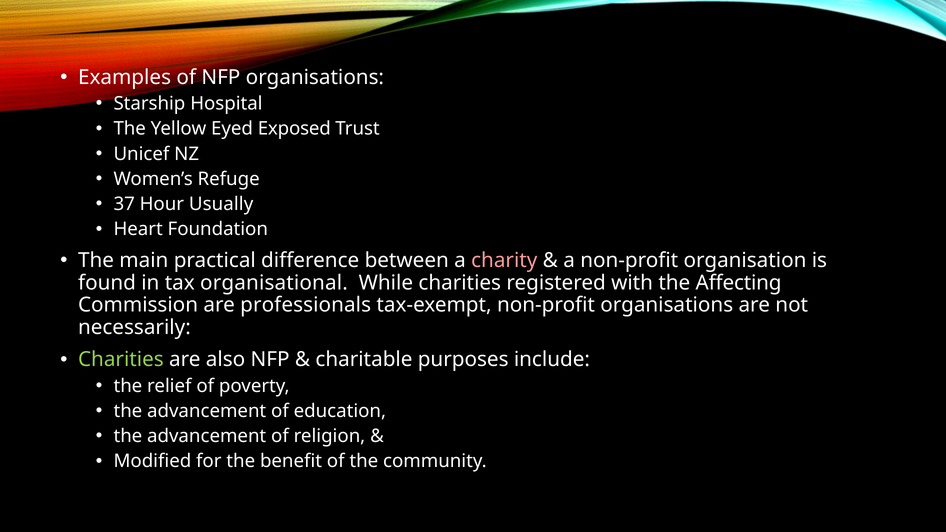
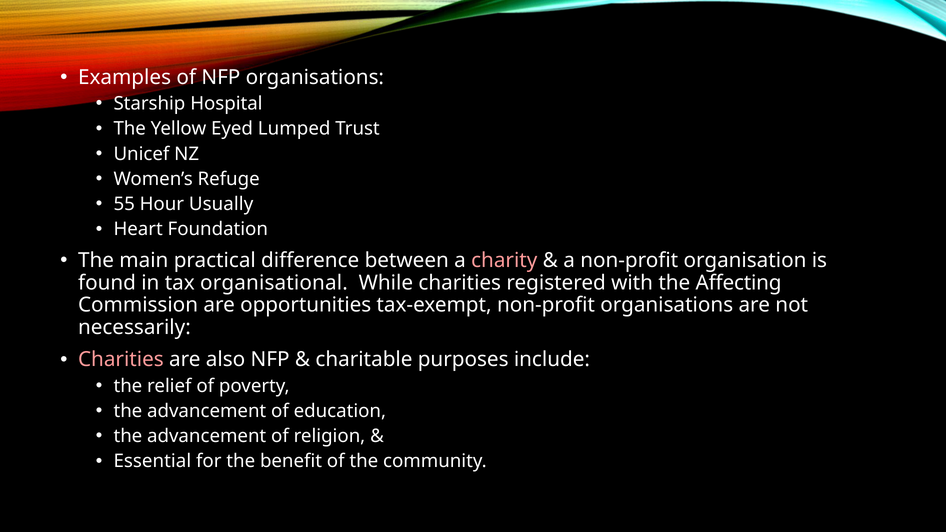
Exposed: Exposed -> Lumped (294, 129)
37: 37 -> 55 (124, 204)
professionals: professionals -> opportunities (306, 305)
Charities colour: light green -> pink (121, 360)
Modified: Modified -> Essential (152, 461)
